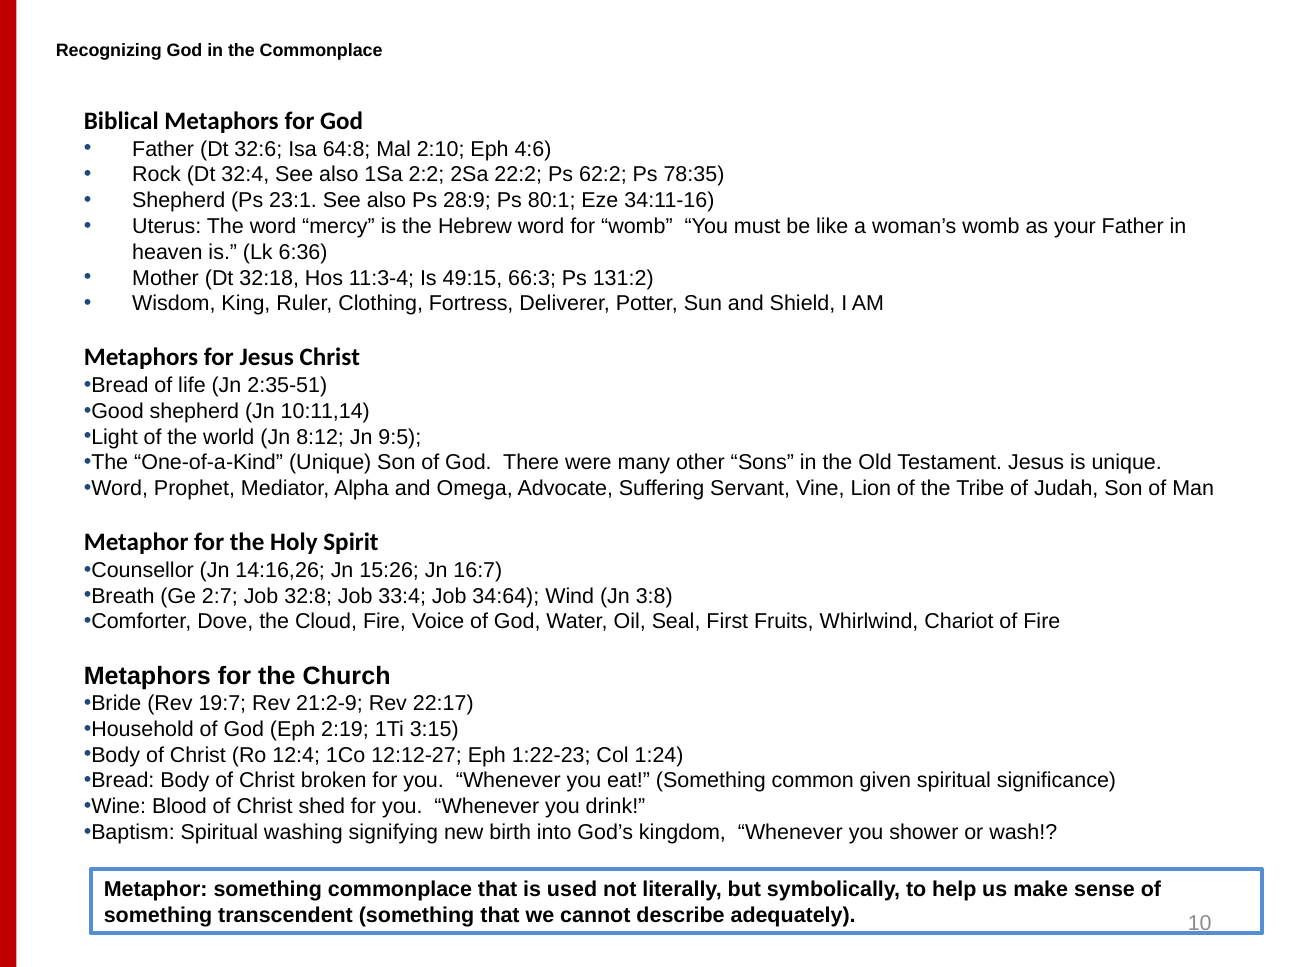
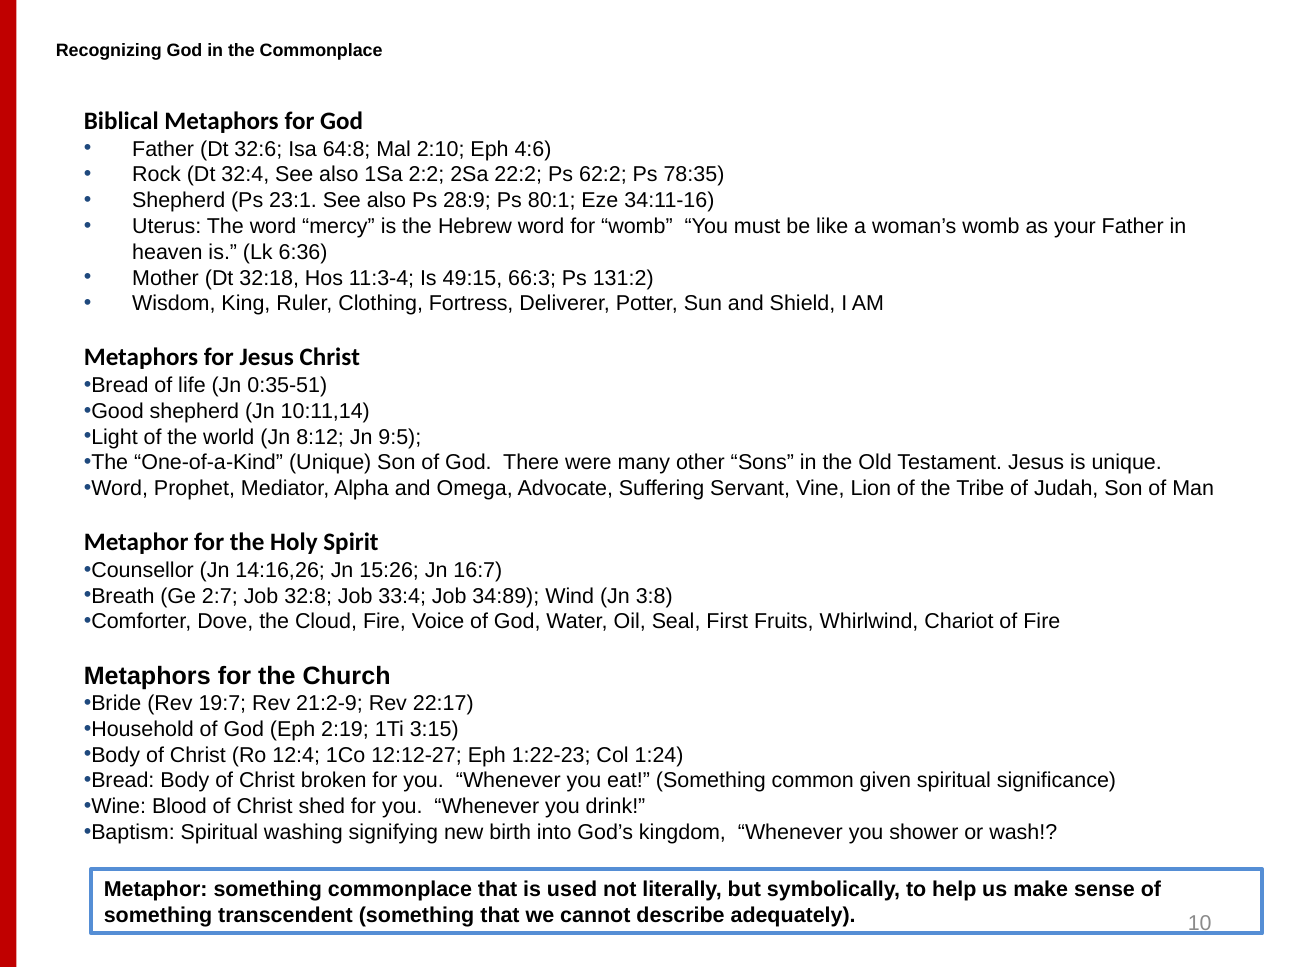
2:35-51: 2:35-51 -> 0:35-51 (287, 385)
34:64: 34:64 -> 34:89 (506, 596)
